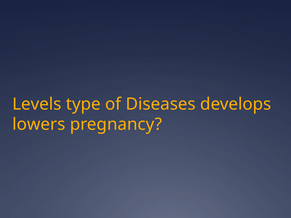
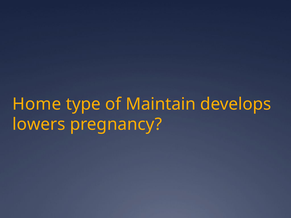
Levels: Levels -> Home (37, 104)
Diseases: Diseases -> Maintain (161, 104)
